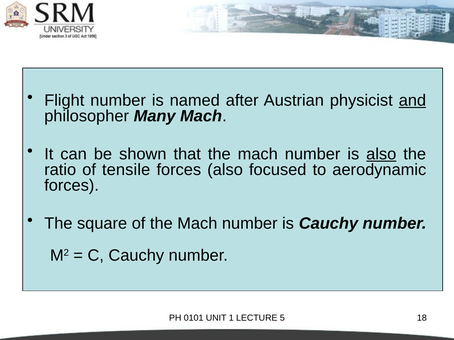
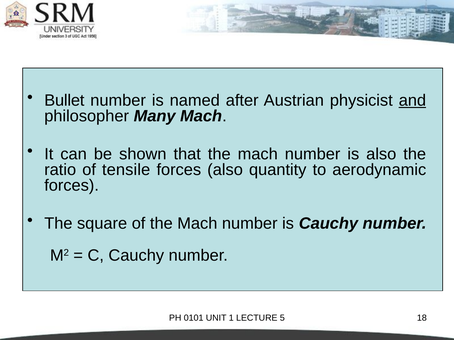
Flight: Flight -> Bullet (64, 100)
also underline: present -> none (381, 154)
focused: focused -> quantity (278, 170)
